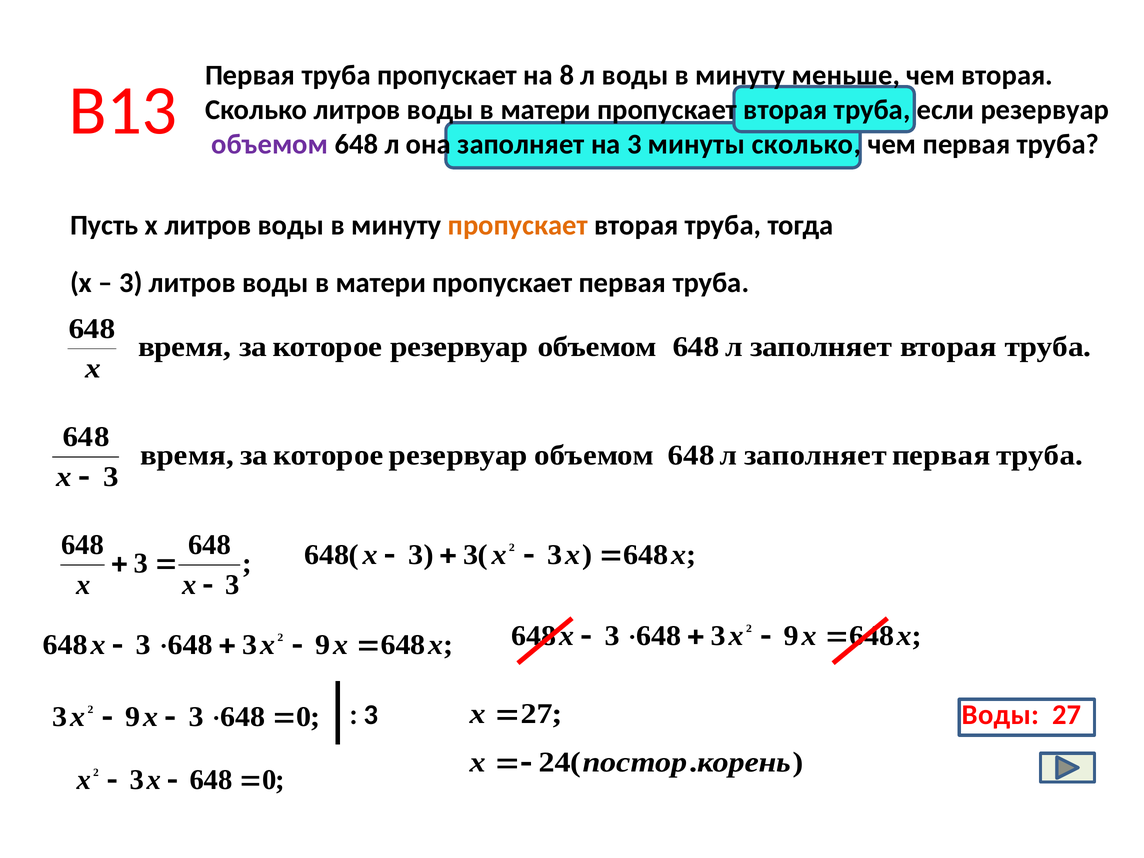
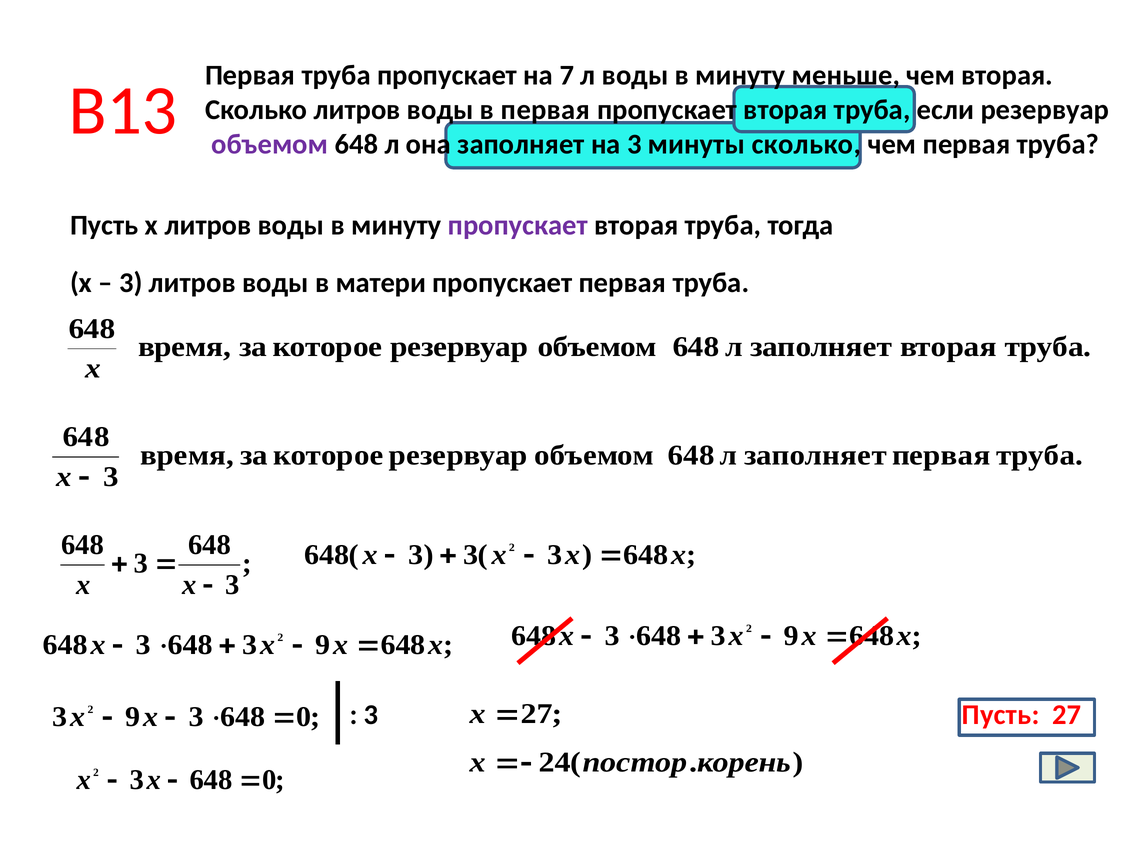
8: 8 -> 7 (567, 75)
матери: матери -> первая (545, 110)
пропускает colour: orange -> purple (518, 225)
Воды: Воды -> Пусть (1001, 715)
